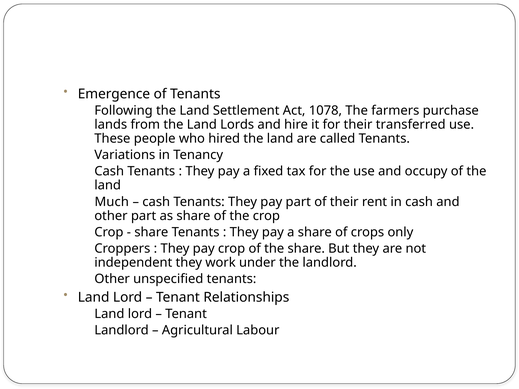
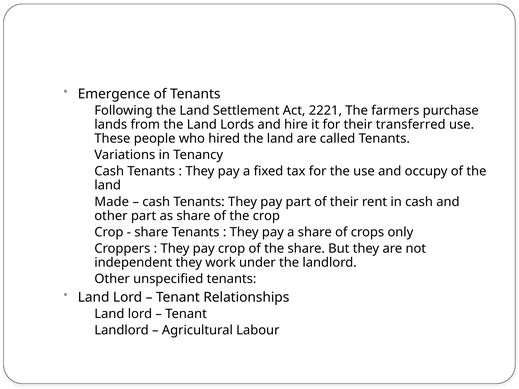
1078: 1078 -> 2221 (325, 111)
Much: Much -> Made (112, 202)
